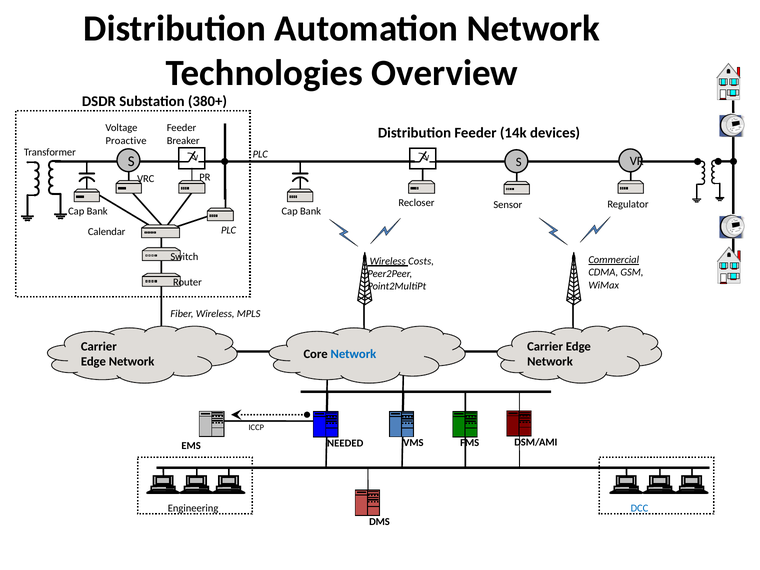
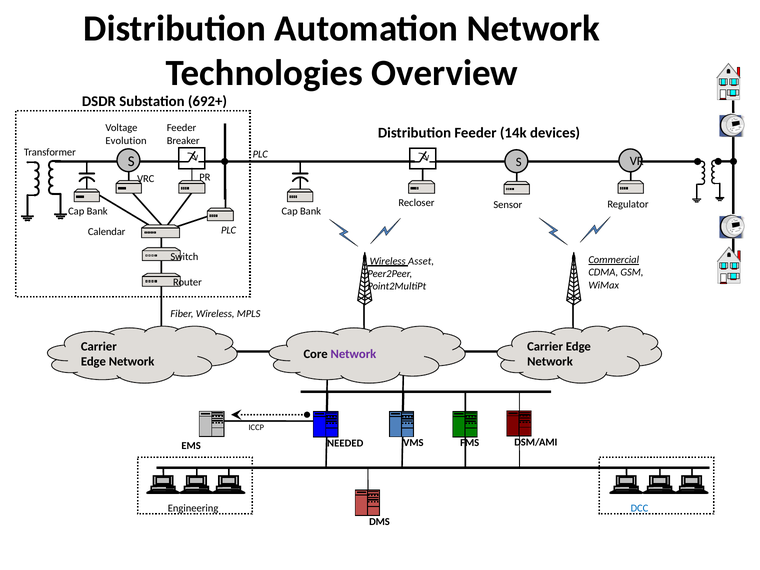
380+: 380+ -> 692+ (208, 101)
Proactive: Proactive -> Evolution (126, 141)
Costs: Costs -> Asset (421, 261)
Network colour: blue -> purple (353, 354)
